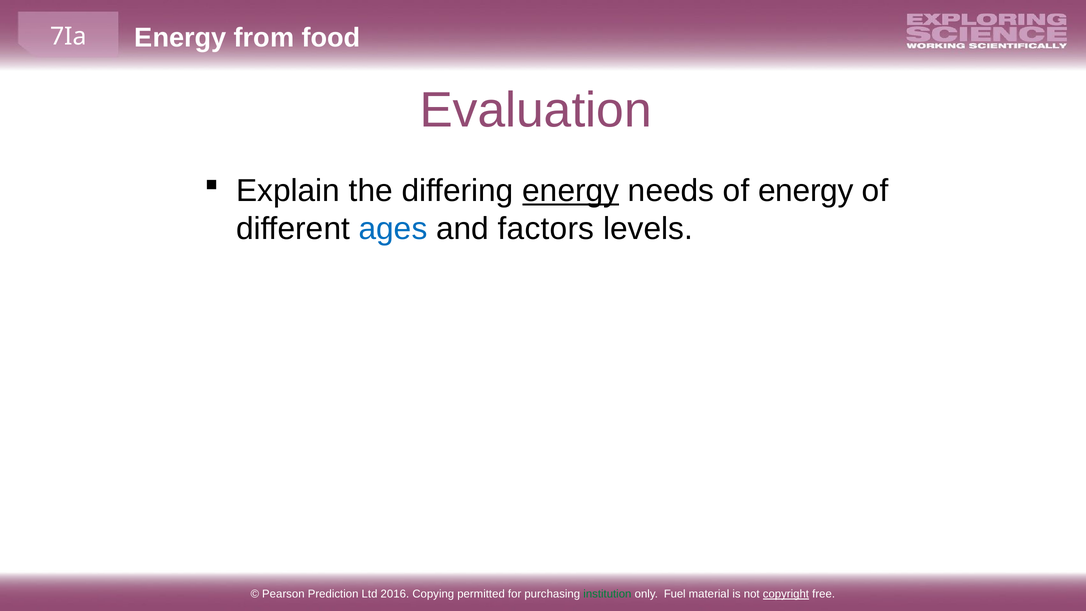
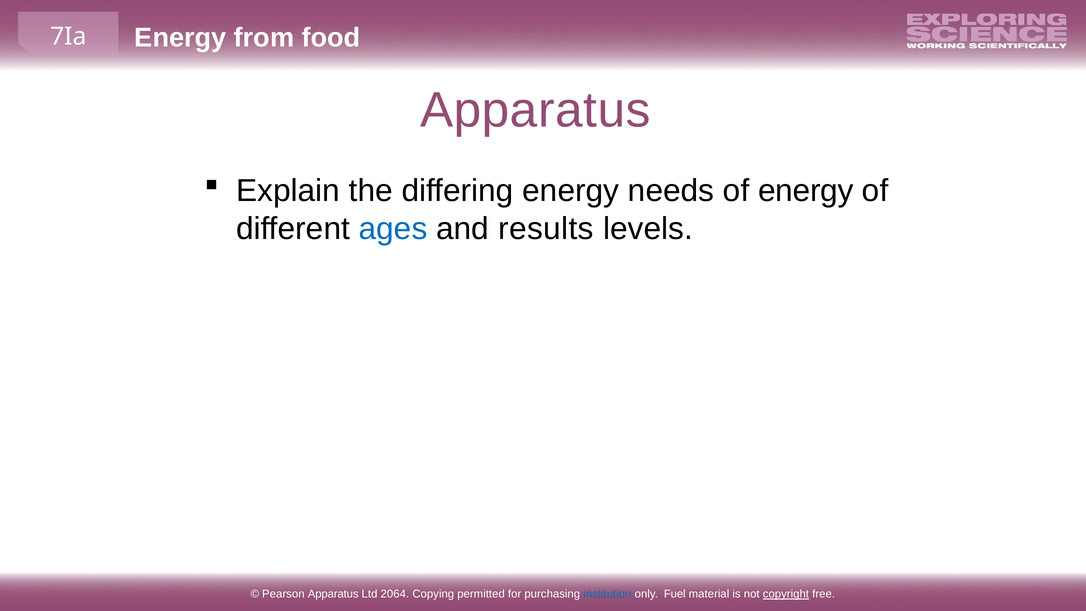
Evaluation: Evaluation -> Apparatus (535, 110)
energy underline: present -> none (571, 191)
factors: factors -> results (546, 229)
Pearson Prediction: Prediction -> Apparatus (333, 594)
2016: 2016 -> 2064 (395, 594)
institution colour: green -> blue (607, 594)
